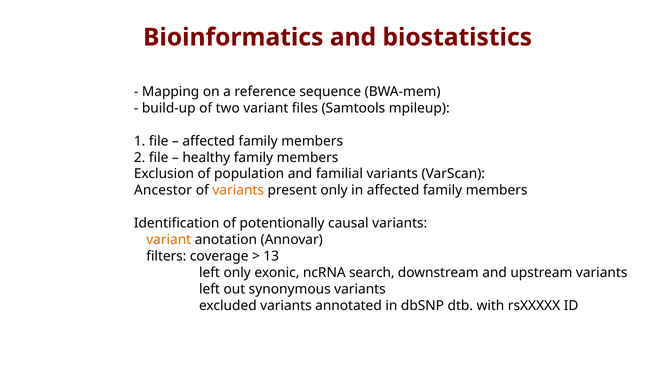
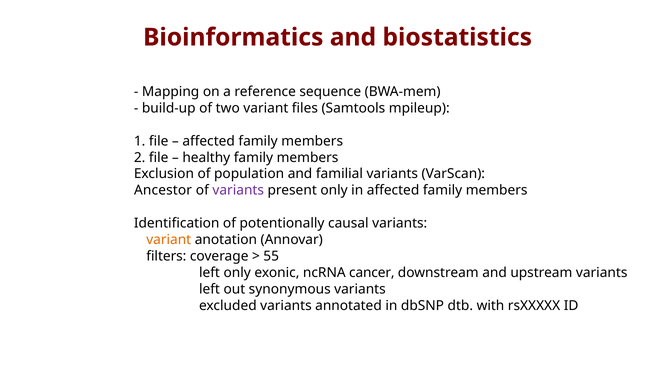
variants colour: orange -> purple (238, 190)
13: 13 -> 55 (271, 256)
search: search -> cancer (372, 272)
